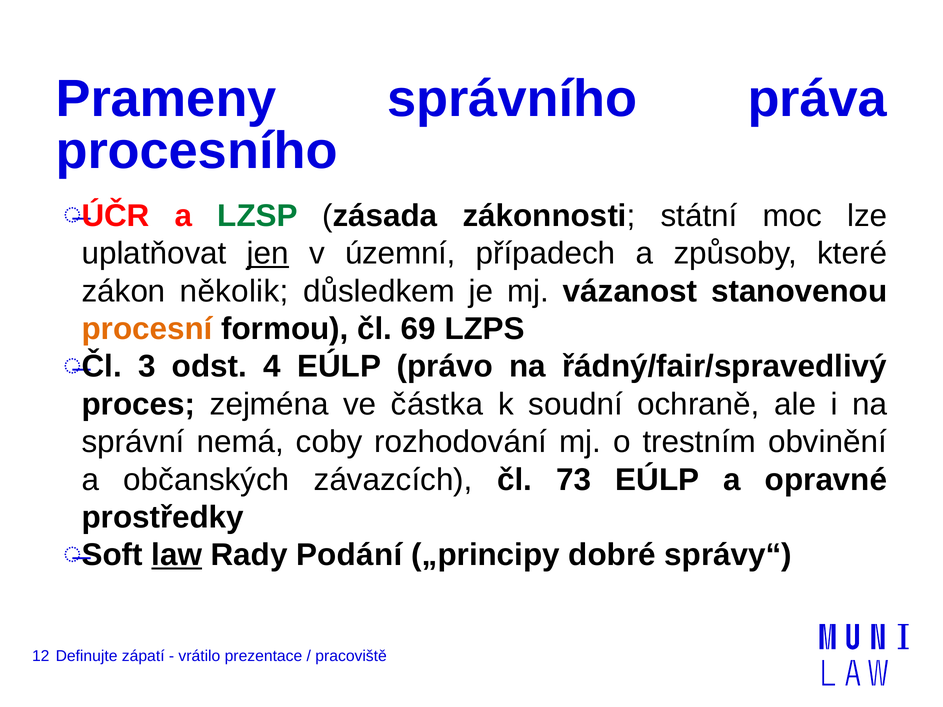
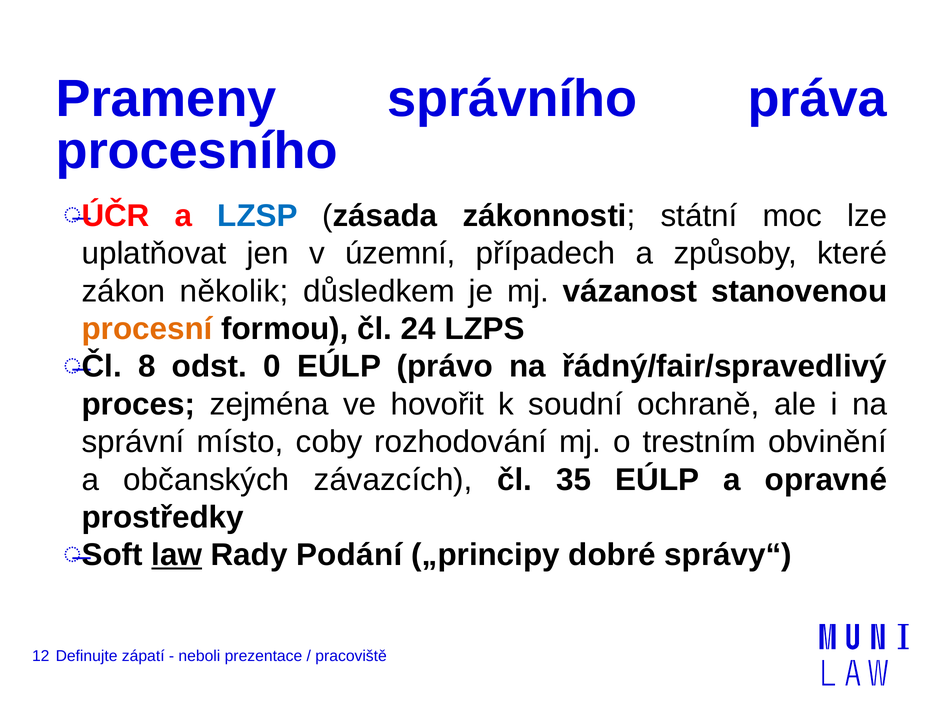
LZSP colour: green -> blue (258, 216)
jen underline: present -> none (268, 253)
69: 69 -> 24 (418, 329)
3: 3 -> 8 (147, 367)
4: 4 -> 0 (272, 367)
částka: částka -> hovořit (437, 404)
nemá: nemá -> místo (240, 442)
73: 73 -> 35 (574, 480)
vrátilo: vrátilo -> neboli (199, 656)
